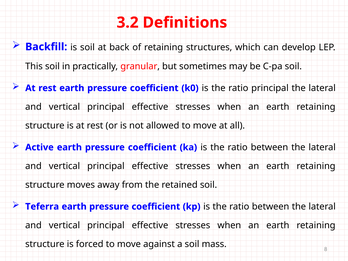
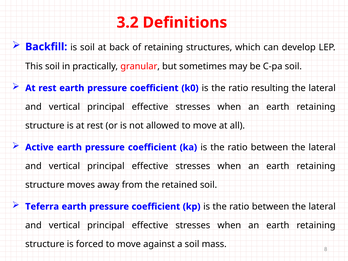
ratio principal: principal -> resulting (270, 88)
